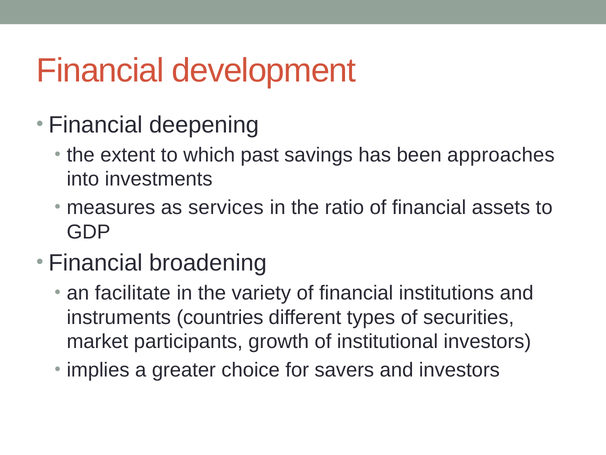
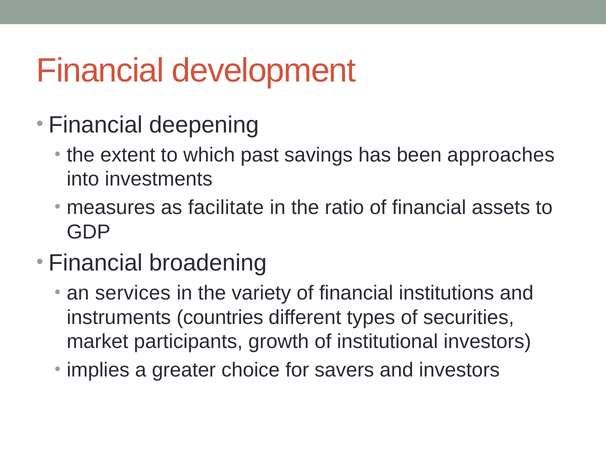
services: services -> facilitate (226, 207)
facilitate: facilitate -> services (133, 293)
